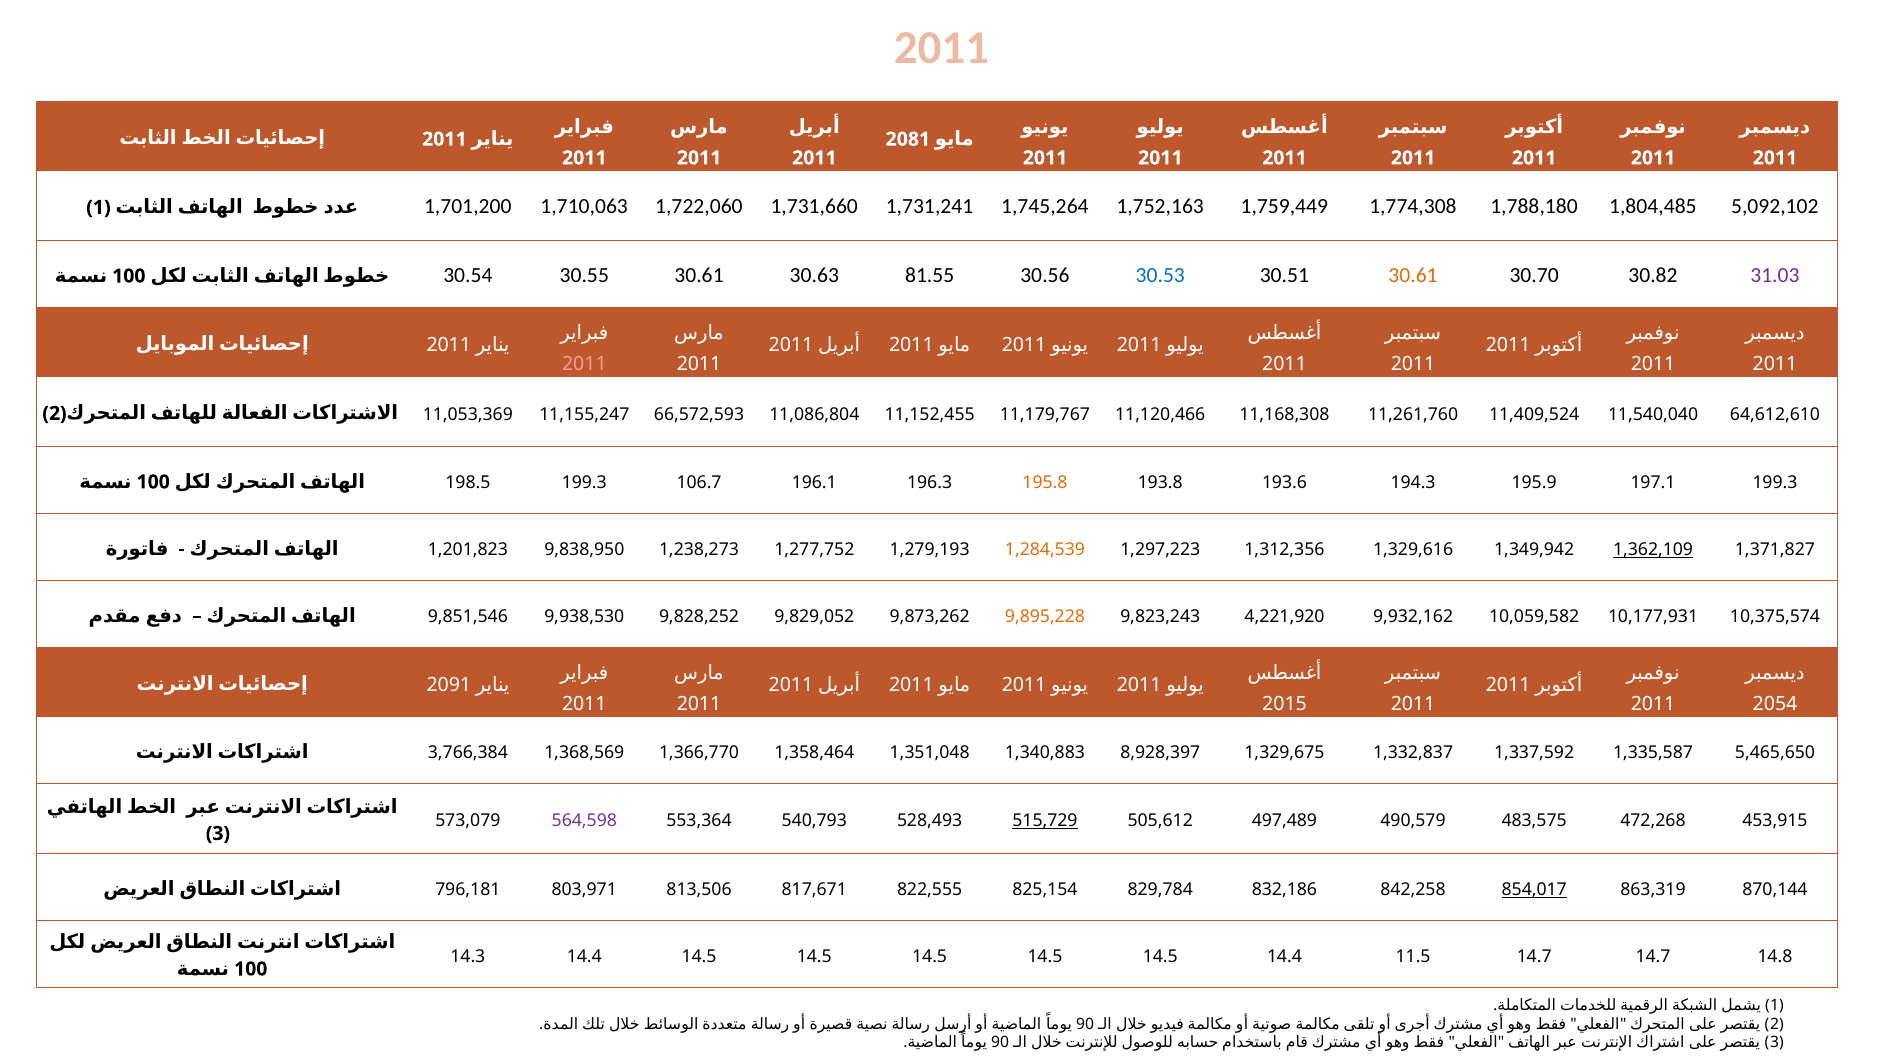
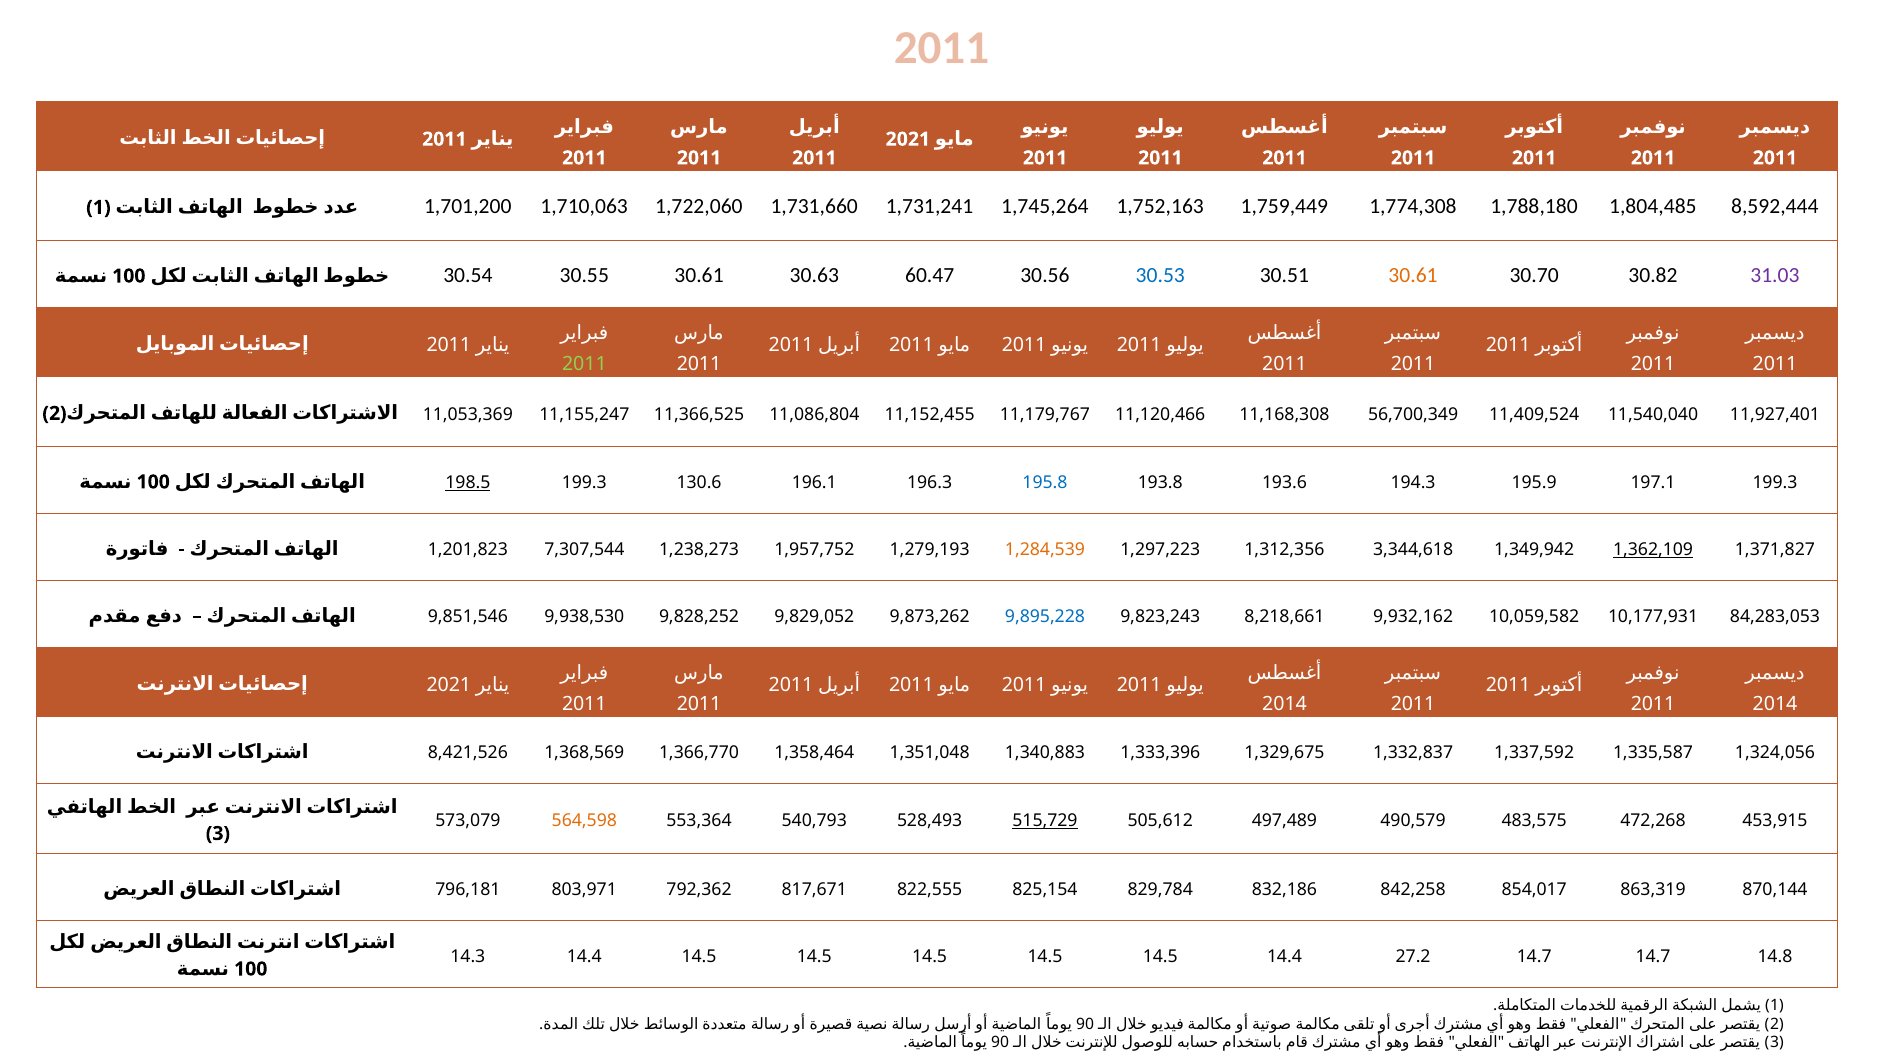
2081: 2081 -> 2021 (908, 139)
5,092,102: 5,092,102 -> 8,592,444 (1775, 207)
81.55: 81.55 -> 60.47 (930, 275)
2011 colour: pink -> light green (584, 364)
66,572,593: 66,572,593 -> 11,366,525 (699, 414)
11,261,760: 11,261,760 -> 56,700,349 (1413, 414)
64,612,610: 64,612,610 -> 11,927,401 (1775, 414)
198.5 underline: none -> present (468, 483)
106.7: 106.7 -> 130.6 (699, 483)
195.8 colour: orange -> blue (1045, 483)
9,838,950: 9,838,950 -> 7,307,544 (584, 550)
1,277,752: 1,277,752 -> 1,957,752 (814, 550)
1,329,616: 1,329,616 -> 3,344,618 (1413, 550)
9,895,228 colour: orange -> blue (1045, 617)
4,221,920: 4,221,920 -> 8,218,661 (1285, 617)
10,375,574: 10,375,574 -> 84,283,053 (1775, 617)
2091: 2091 -> 2021 (449, 685)
2015: 2015 -> 2014 (1285, 704)
2054: 2054 -> 2014 (1775, 704)
3,766,384: 3,766,384 -> 8,421,526 (468, 753)
8,928,397: 8,928,397 -> 1,333,396 (1160, 753)
5,465,650: 5,465,650 -> 1,324,056 (1775, 753)
564,598 colour: purple -> orange (584, 821)
813,506: 813,506 -> 792,362 (699, 890)
854,017 underline: present -> none (1534, 890)
11.5: 11.5 -> 27.2 (1413, 957)
